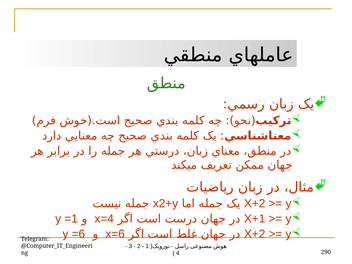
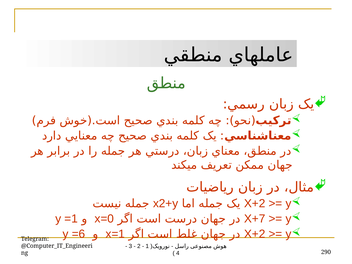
x=4: x=4 -> x=0 (104, 219)
X+1: X+1 -> X+7 (255, 219)
x=6: x=6 -> x=1 (115, 234)
